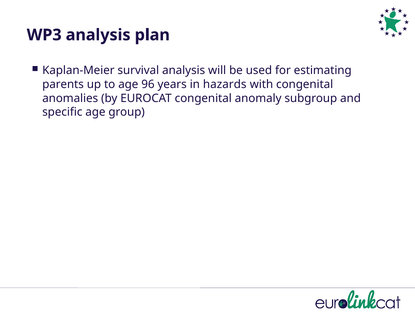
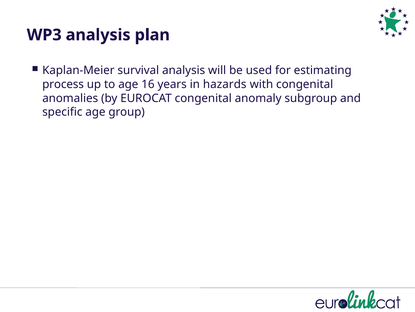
parents: parents -> process (63, 84)
96: 96 -> 16 (148, 84)
